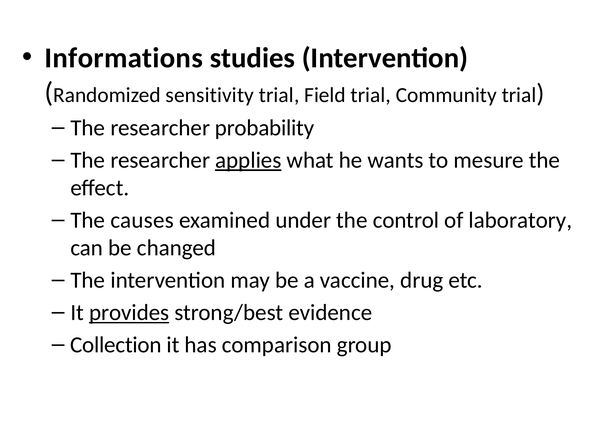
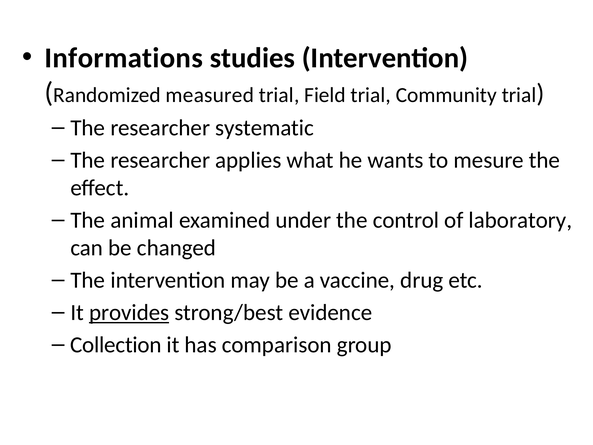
sensitivity: sensitivity -> measured (210, 95)
probability: probability -> systematic (264, 128)
applies underline: present -> none (248, 160)
causes: causes -> animal (142, 220)
